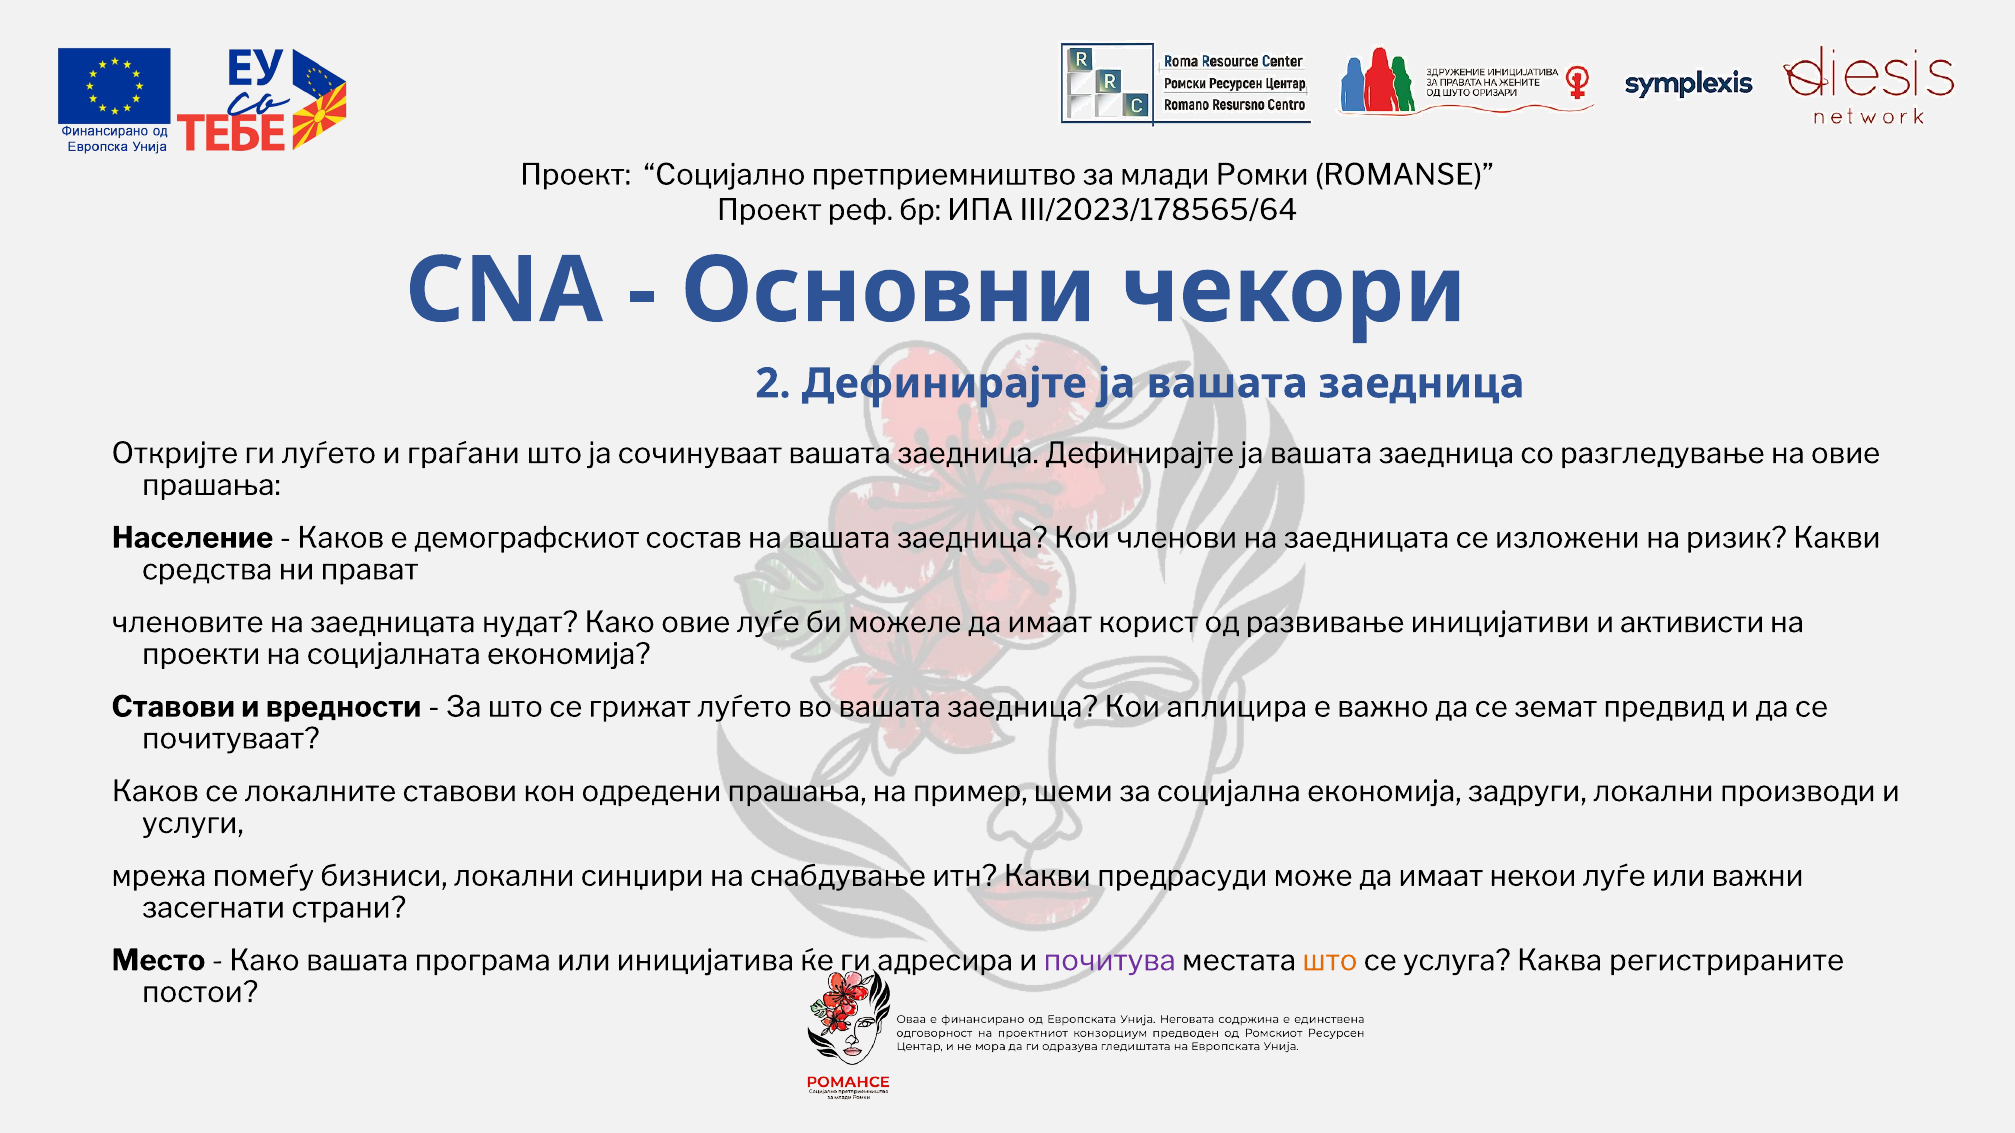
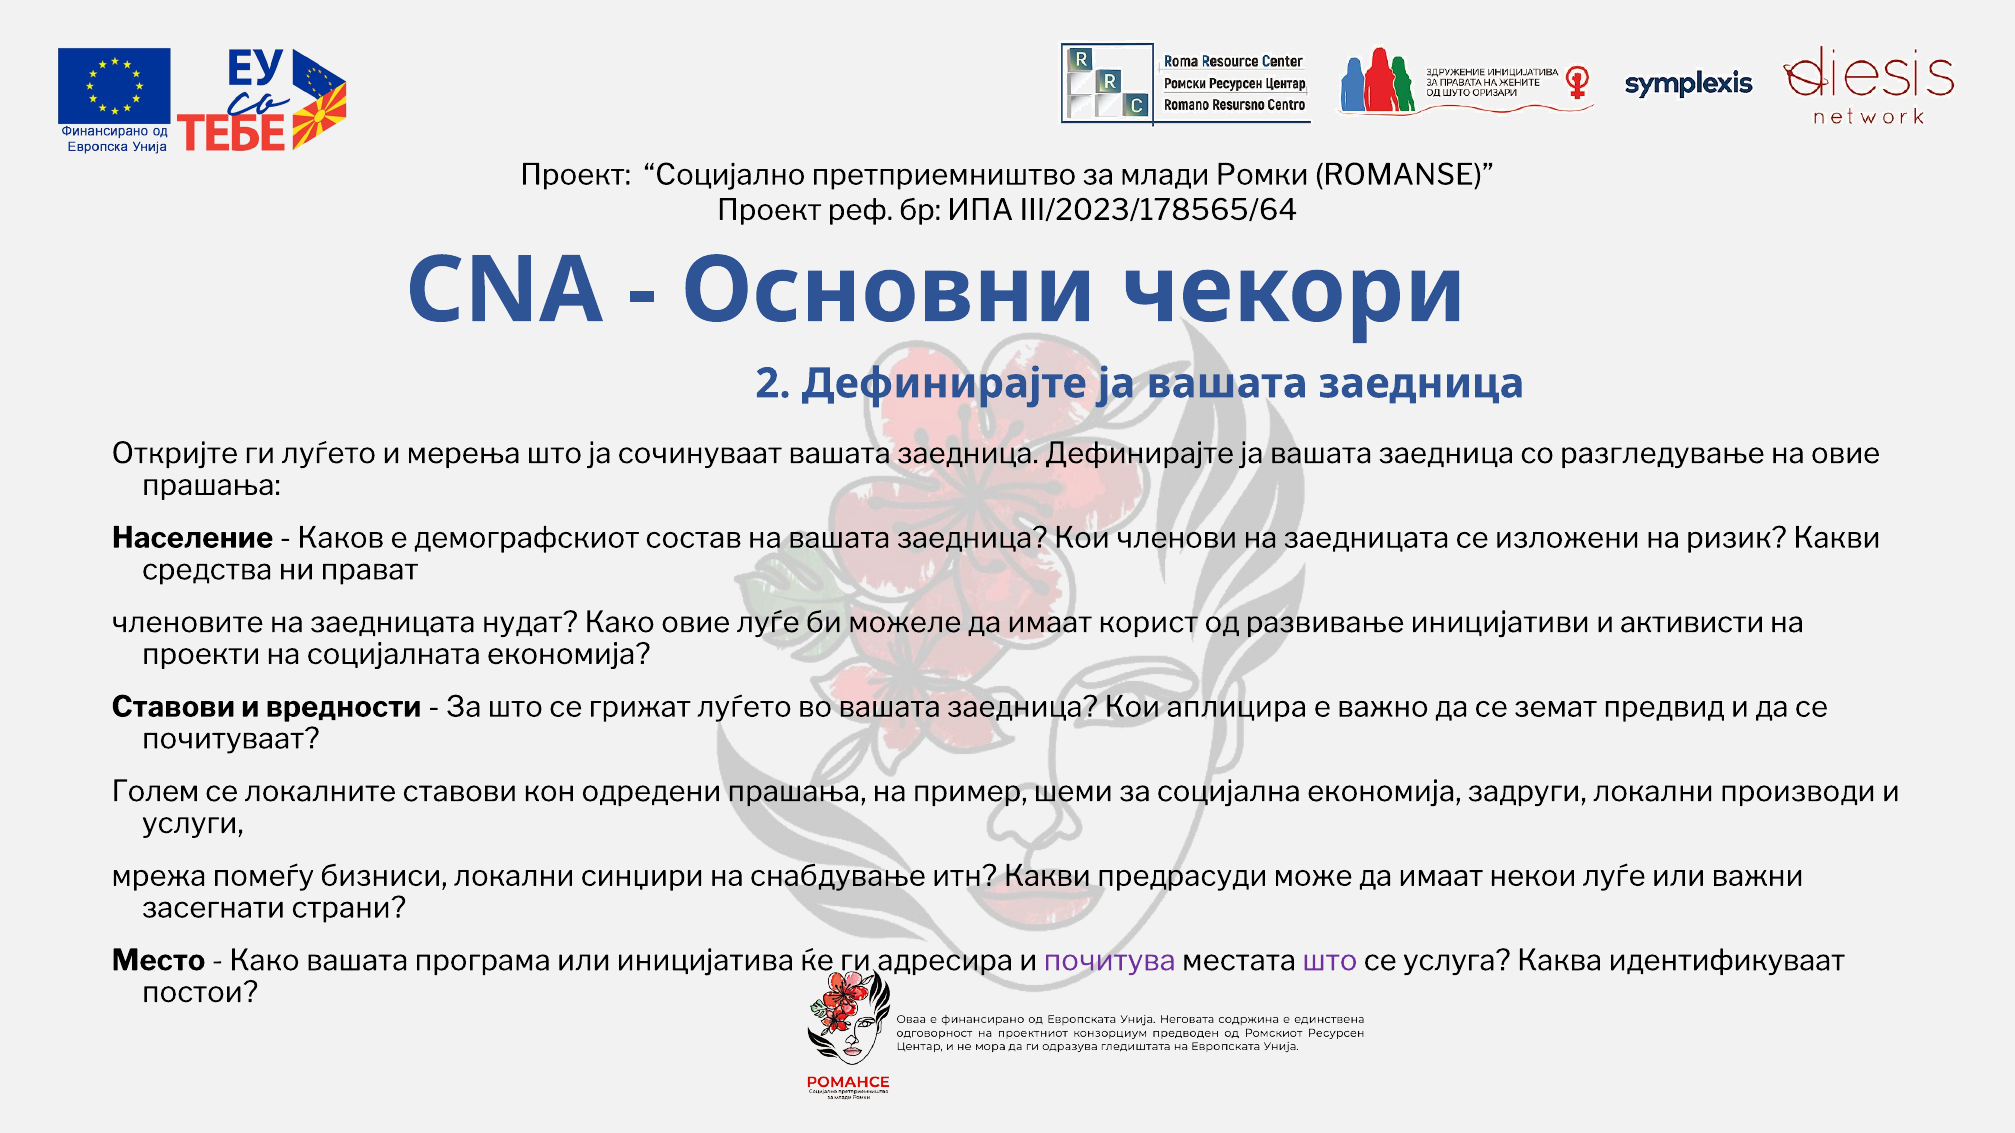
граѓани: граѓани -> мерења (464, 454)
Каков: Каков -> Голем (155, 792)
што colour: orange -> purple (1330, 961)
регистрираните: регистрираните -> идентификуваат (1727, 961)
